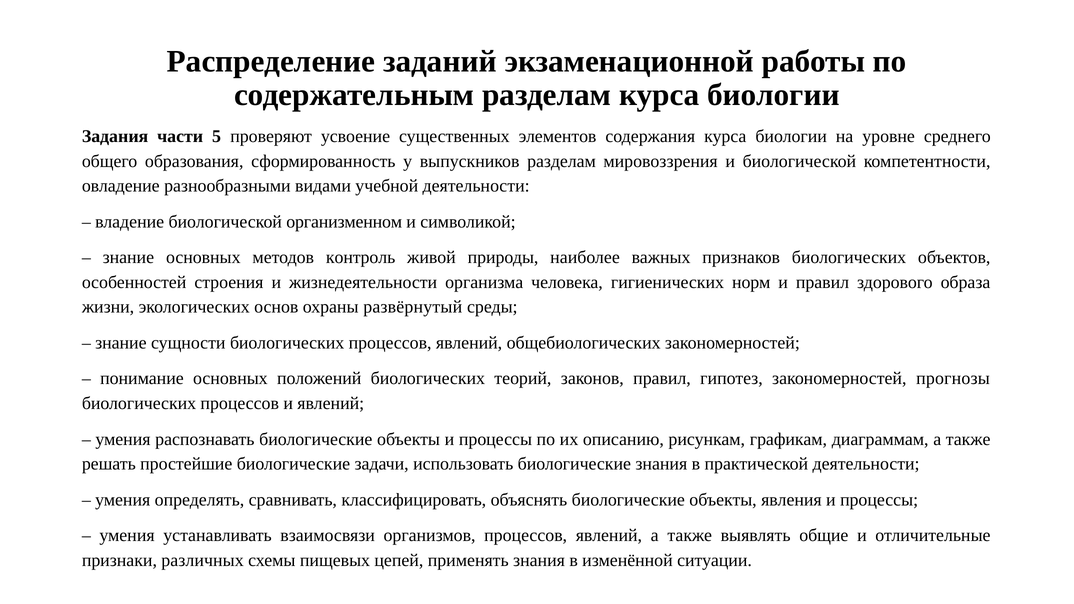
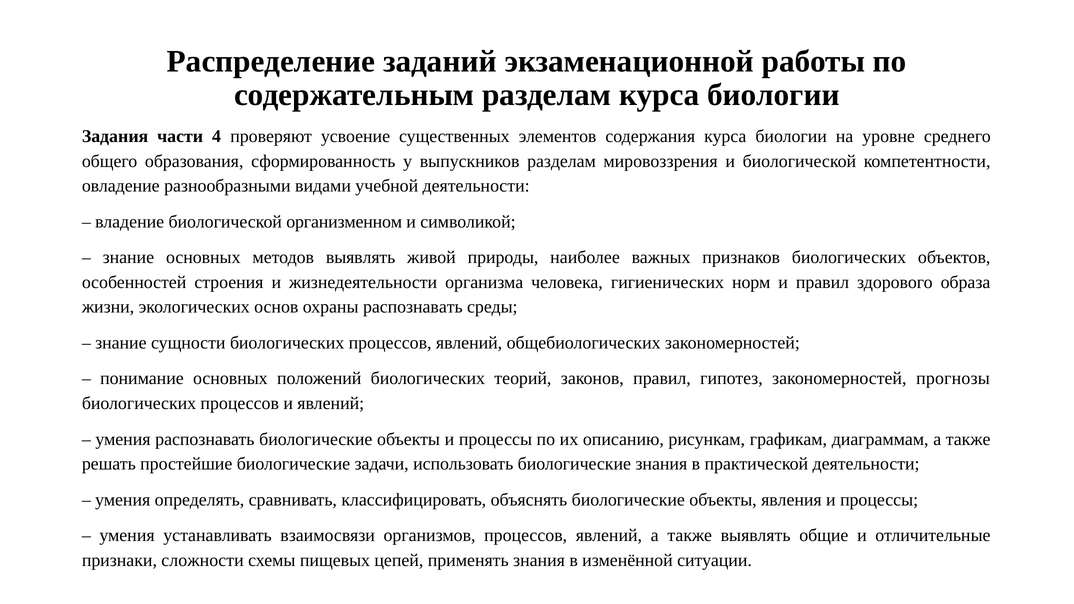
5: 5 -> 4 (217, 137)
методов контроль: контроль -> выявлять (361, 258)
охраны развёрнутый: развёрнутый -> распознавать (413, 307)
различных: различных -> сложности (203, 560)
